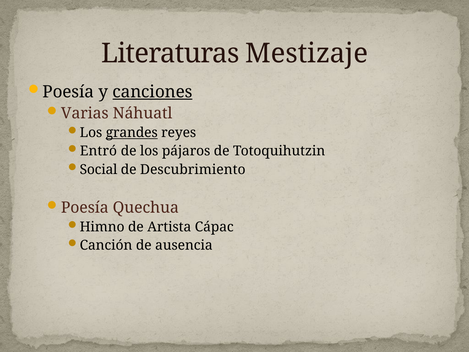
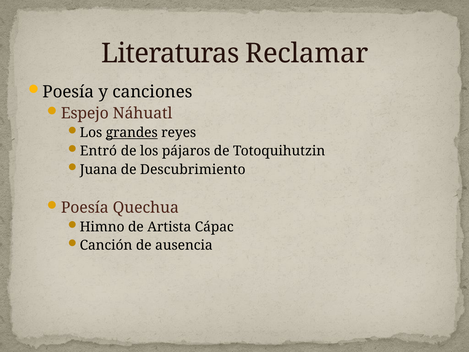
Mestizaje: Mestizaje -> Reclamar (307, 54)
canciones underline: present -> none (153, 92)
Varias: Varias -> Espejo (85, 113)
Social: Social -> Juana (98, 169)
